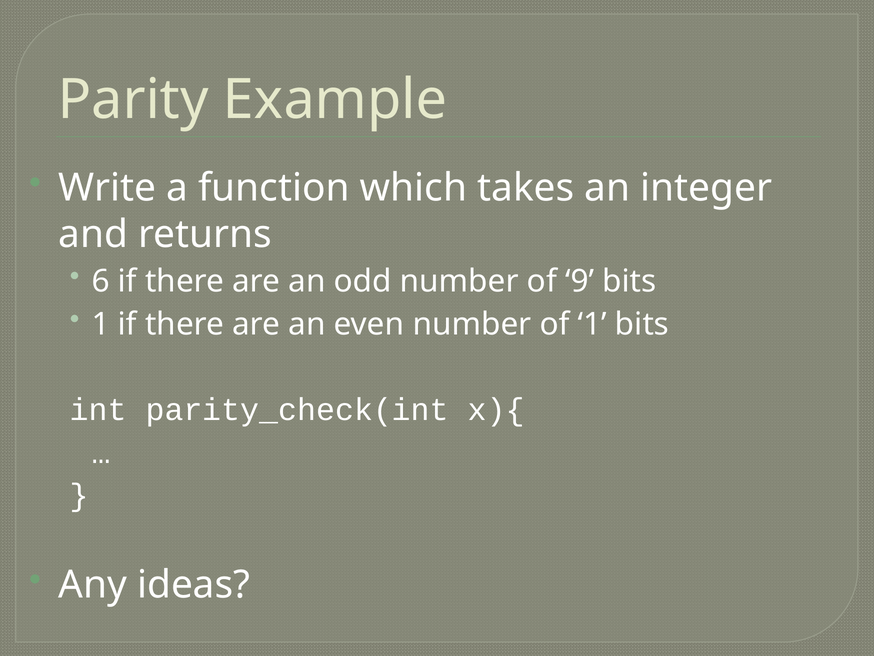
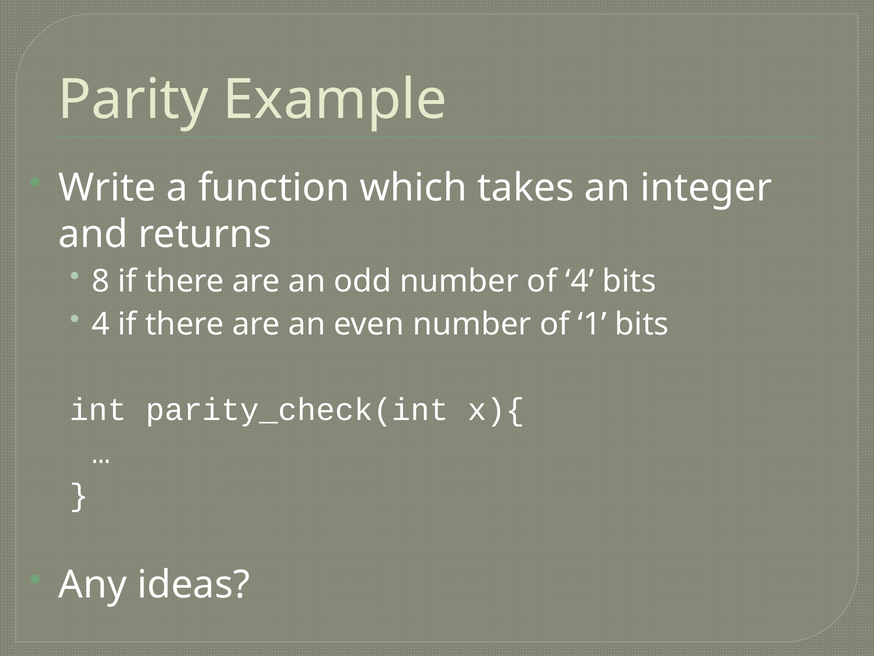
6: 6 -> 8 (101, 281)
of 9: 9 -> 4 (580, 281)
1: 1 -> 4 (101, 324)
